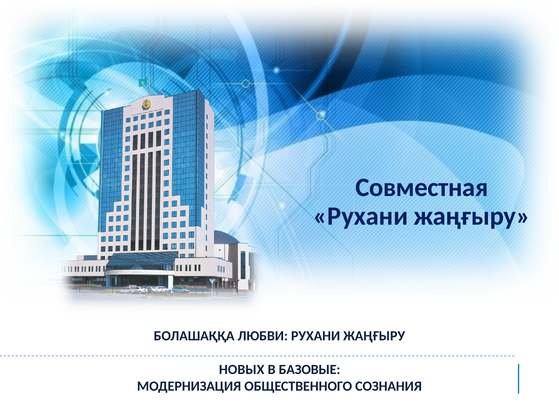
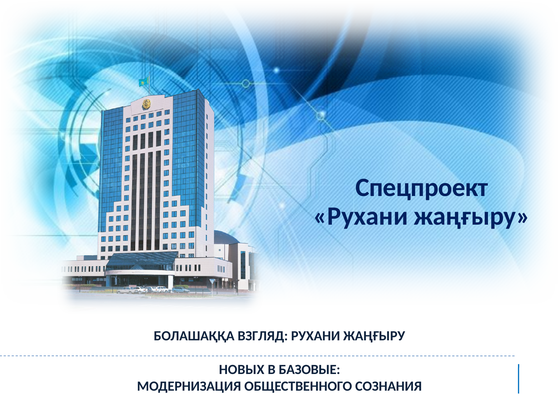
Совместная: Совместная -> Спецпроект (422, 188)
ЛЮБВИ: ЛЮБВИ -> ВЗГЛЯД (263, 336)
